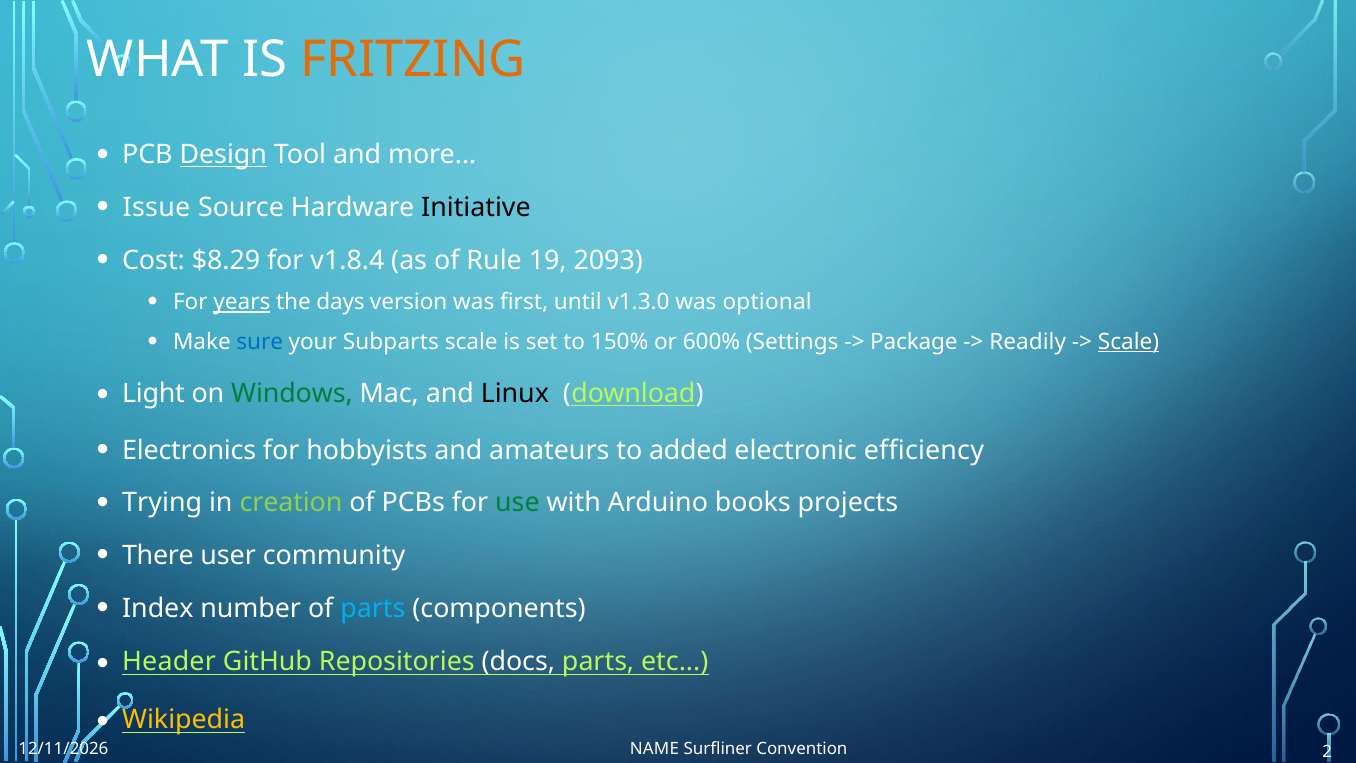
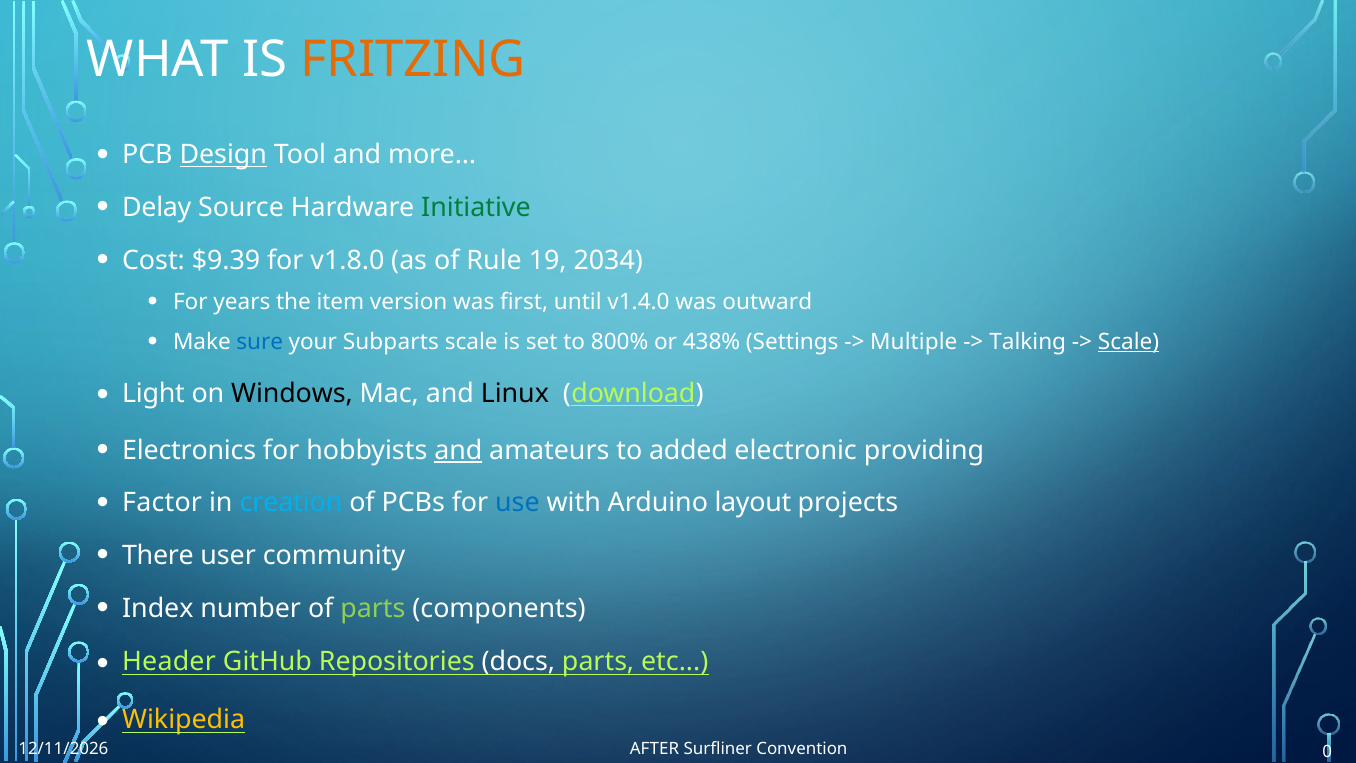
Issue: Issue -> Delay (157, 208)
Initiative colour: black -> green (476, 208)
$8.29: $8.29 -> $9.39 (226, 260)
v1.8.4: v1.8.4 -> v1.8.0 (347, 260)
2093: 2093 -> 2034 (608, 260)
years underline: present -> none (242, 302)
days: days -> item (340, 302)
v1.3.0: v1.3.0 -> v1.4.0 (638, 302)
optional: optional -> outward (767, 302)
150%: 150% -> 800% (620, 342)
600%: 600% -> 438% (712, 342)
Package: Package -> Multiple (914, 342)
Readily: Readily -> Talking (1028, 342)
Windows colour: green -> black (292, 393)
and underline: none -> present (458, 450)
efficiency: efficiency -> providing (924, 450)
Trying: Trying -> Factor (162, 503)
creation colour: light green -> light blue (291, 503)
use colour: green -> blue (517, 503)
books: books -> layout (753, 503)
parts colour: light blue -> light green (373, 608)
NAME: NAME -> AFTER (654, 749)
2: 2 -> 0 (1327, 752)
